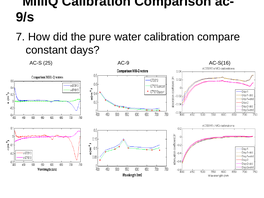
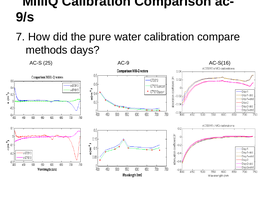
constant: constant -> methods (47, 50)
